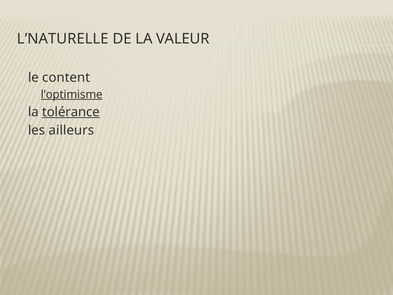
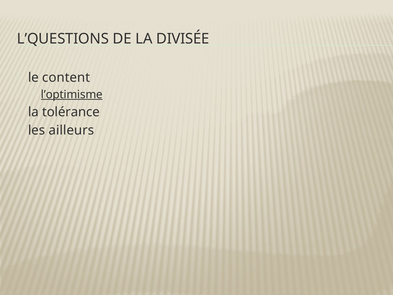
L’NATURELLE: L’NATURELLE -> L’QUESTIONS (63, 39)
VALEUR: VALEUR -> DIVISÉE (183, 39)
tolérance underline: present -> none (71, 112)
